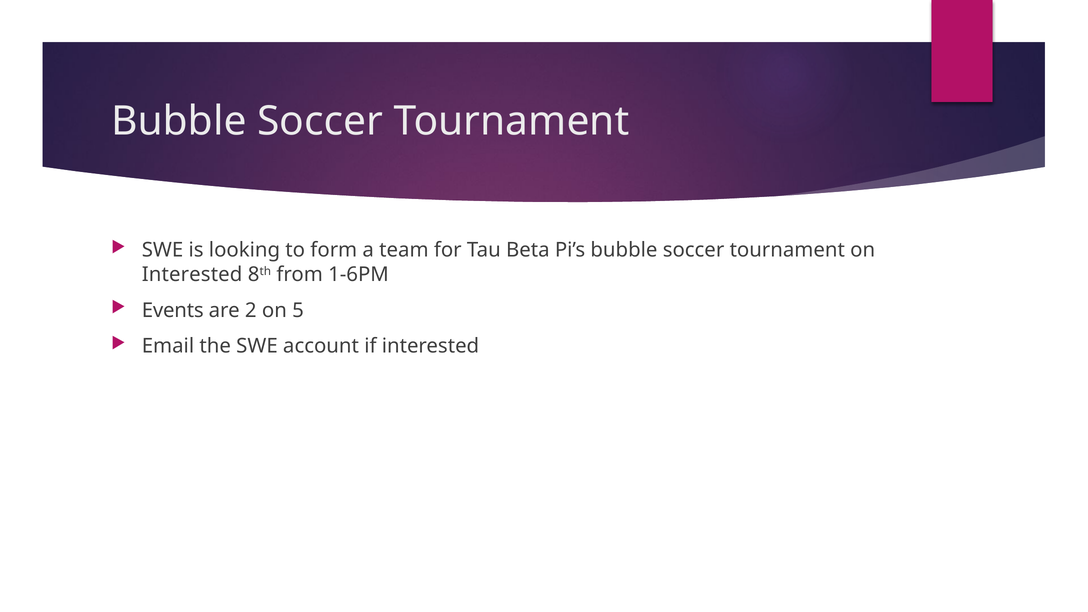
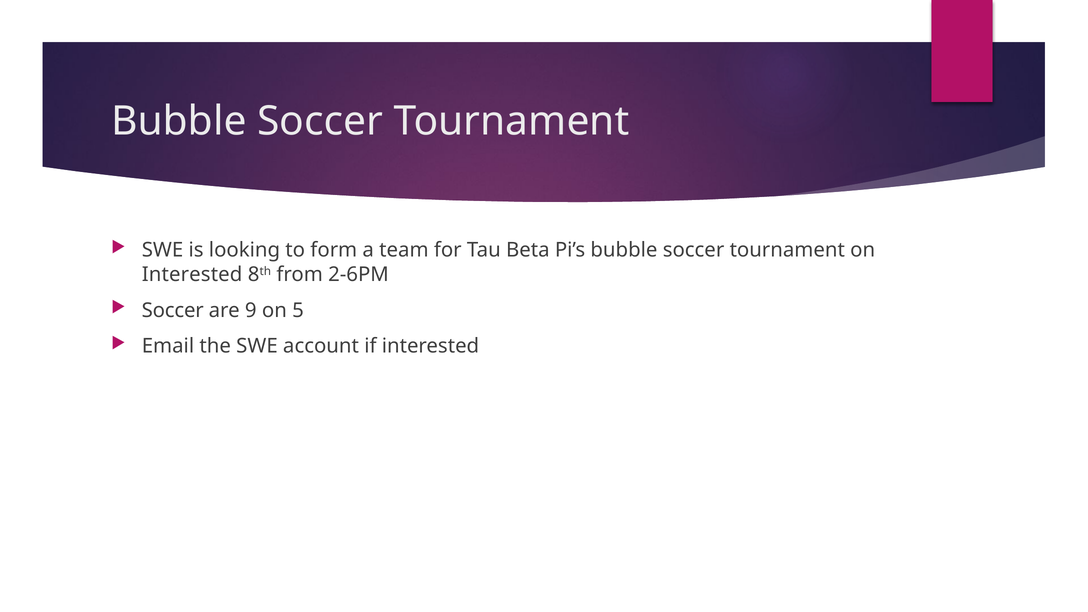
1-6PM: 1-6PM -> 2-6PM (359, 275)
Events: Events -> Soccer (173, 310)
2: 2 -> 9 (251, 310)
